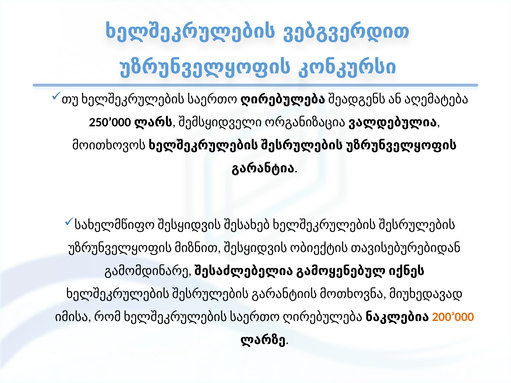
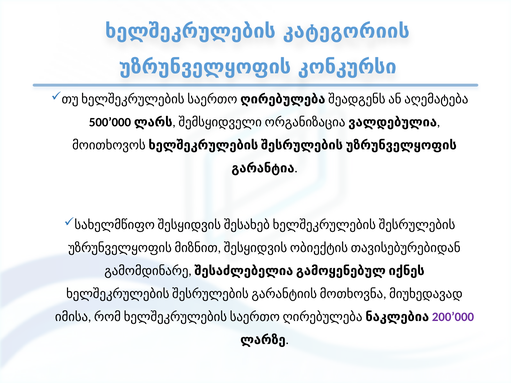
ვებგვერდით: ვებგვერდით -> კატეგორიის (346, 31)
250’000: 250’000 -> 500’000 (110, 122)
200’000 colour: orange -> purple (453, 317)
